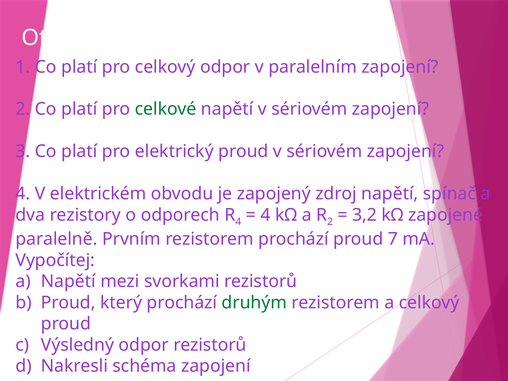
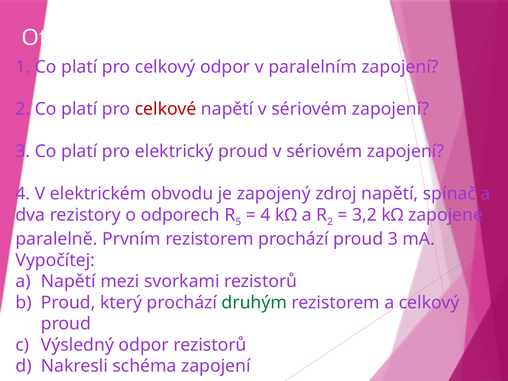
celkové colour: green -> red (166, 109)
4: 4 -> 5 (238, 222)
proud 7: 7 -> 3 (393, 239)
